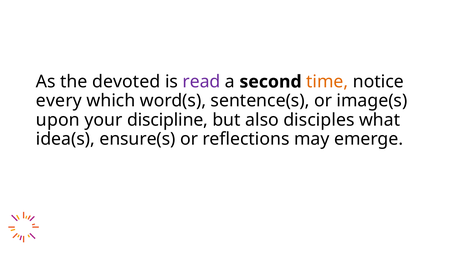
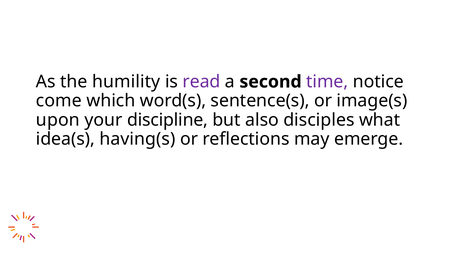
devoted: devoted -> humility (126, 82)
time colour: orange -> purple (327, 82)
every: every -> come (59, 101)
ensure(s: ensure(s -> having(s (137, 139)
